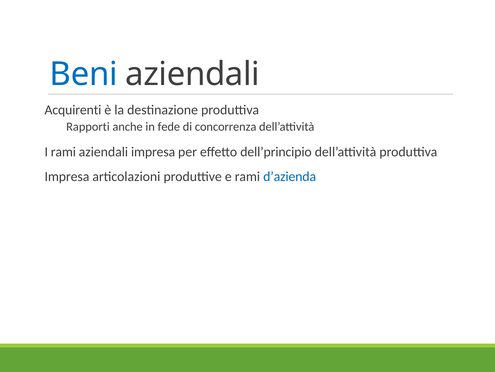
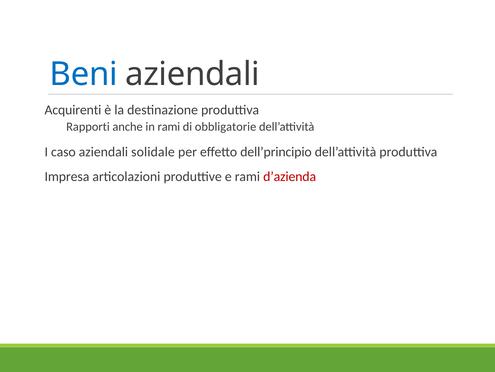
in fede: fede -> rami (169, 127)
concorrenza: concorrenza -> obbligatorie (226, 127)
I rami: rami -> caso (63, 152)
aziendali impresa: impresa -> solidale (153, 152)
d’azienda colour: blue -> red (290, 176)
